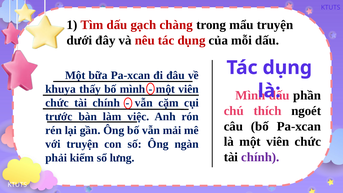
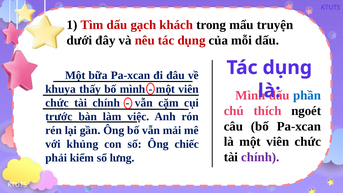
chàng: chàng -> khách (176, 25)
phần colour: black -> blue (307, 95)
với truyện: truyện -> khủng (82, 144)
ngàn: ngàn -> chiếc (187, 144)
